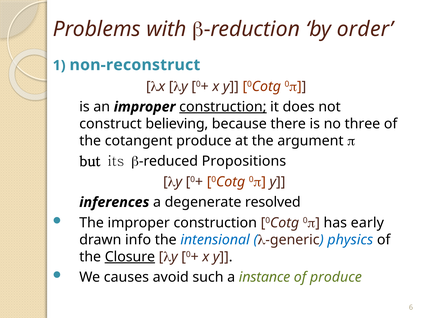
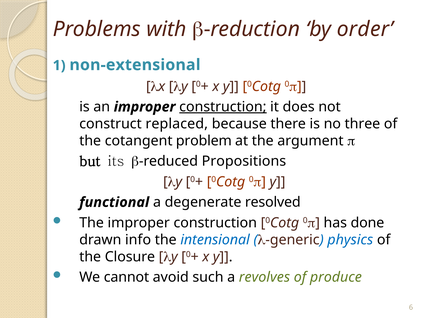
non-reconstruct: non-reconstruct -> non-extensional (135, 65)
believing: believing -> replaced (177, 124)
cotangent produce: produce -> problem (204, 141)
inferences: inferences -> functional (114, 203)
early: early -> done (367, 223)
Closure underline: present -> none (130, 257)
causes: causes -> cannot (126, 278)
instance: instance -> revolves (264, 278)
